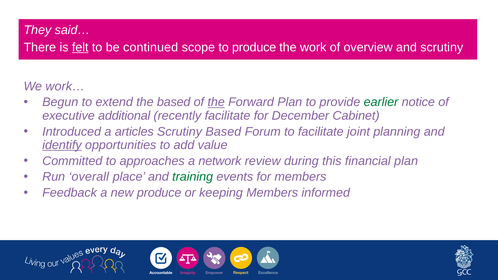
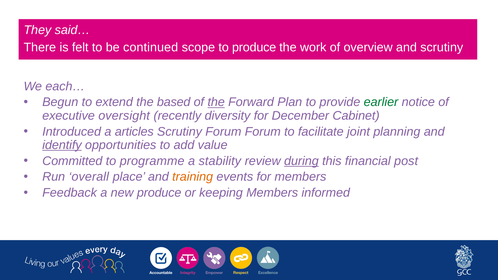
felt underline: present -> none (80, 47)
work…: work… -> each… (65, 86)
additional: additional -> oversight (124, 116)
recently facilitate: facilitate -> diversity (228, 116)
Scrutiny Based: Based -> Forum (223, 132)
approaches: approaches -> programme (152, 161)
network: network -> stability (220, 161)
during underline: none -> present (301, 161)
financial plan: plan -> post (406, 161)
training colour: green -> orange (193, 177)
